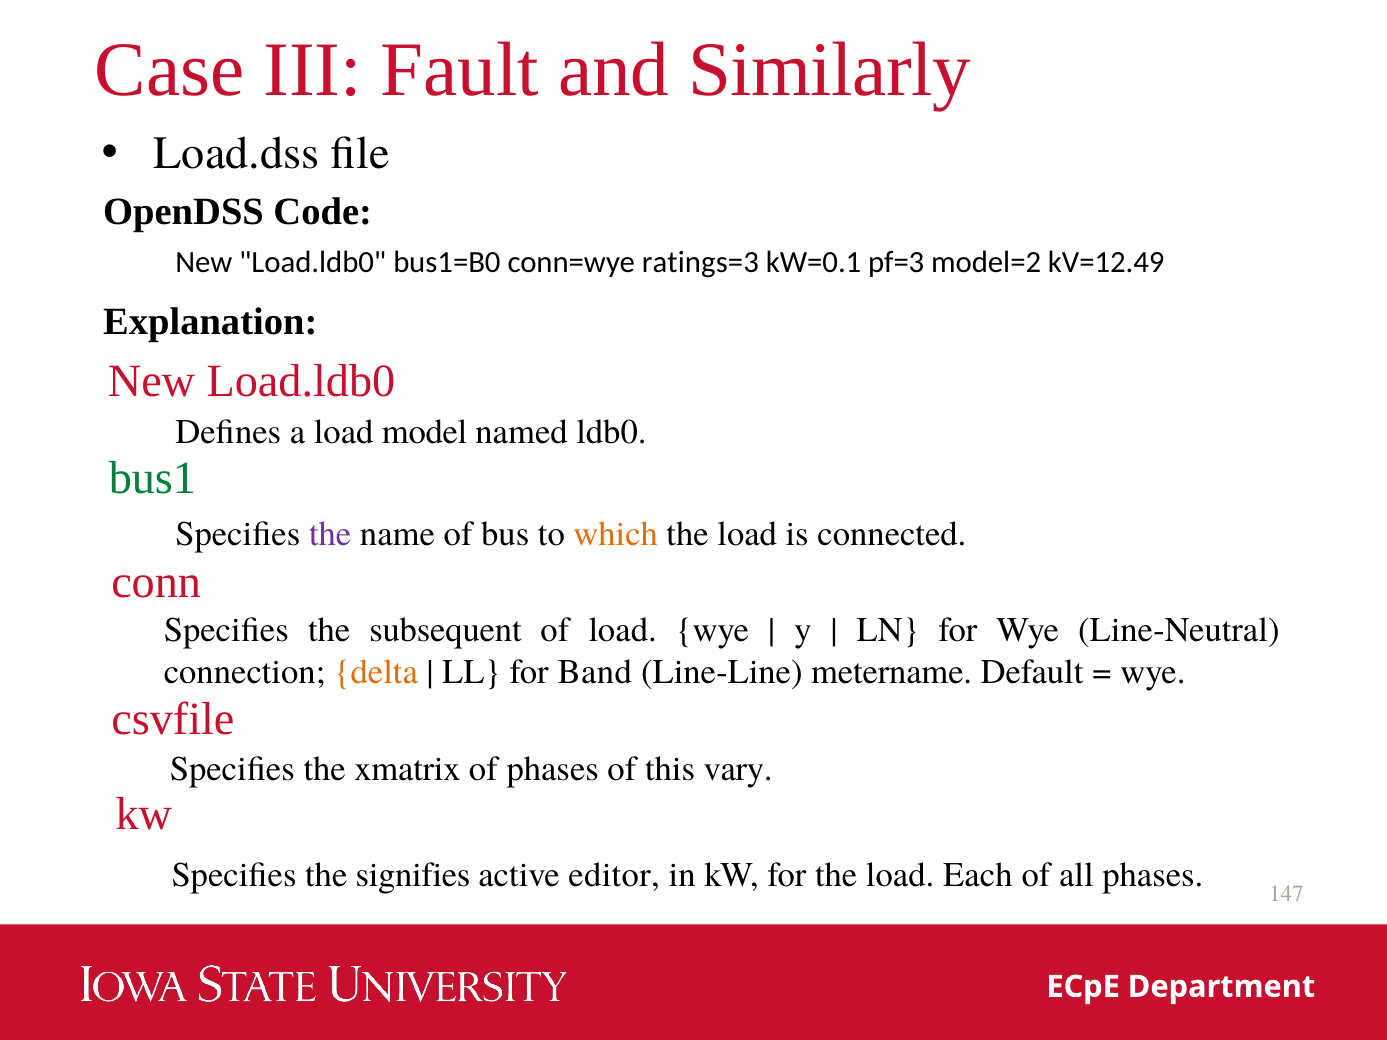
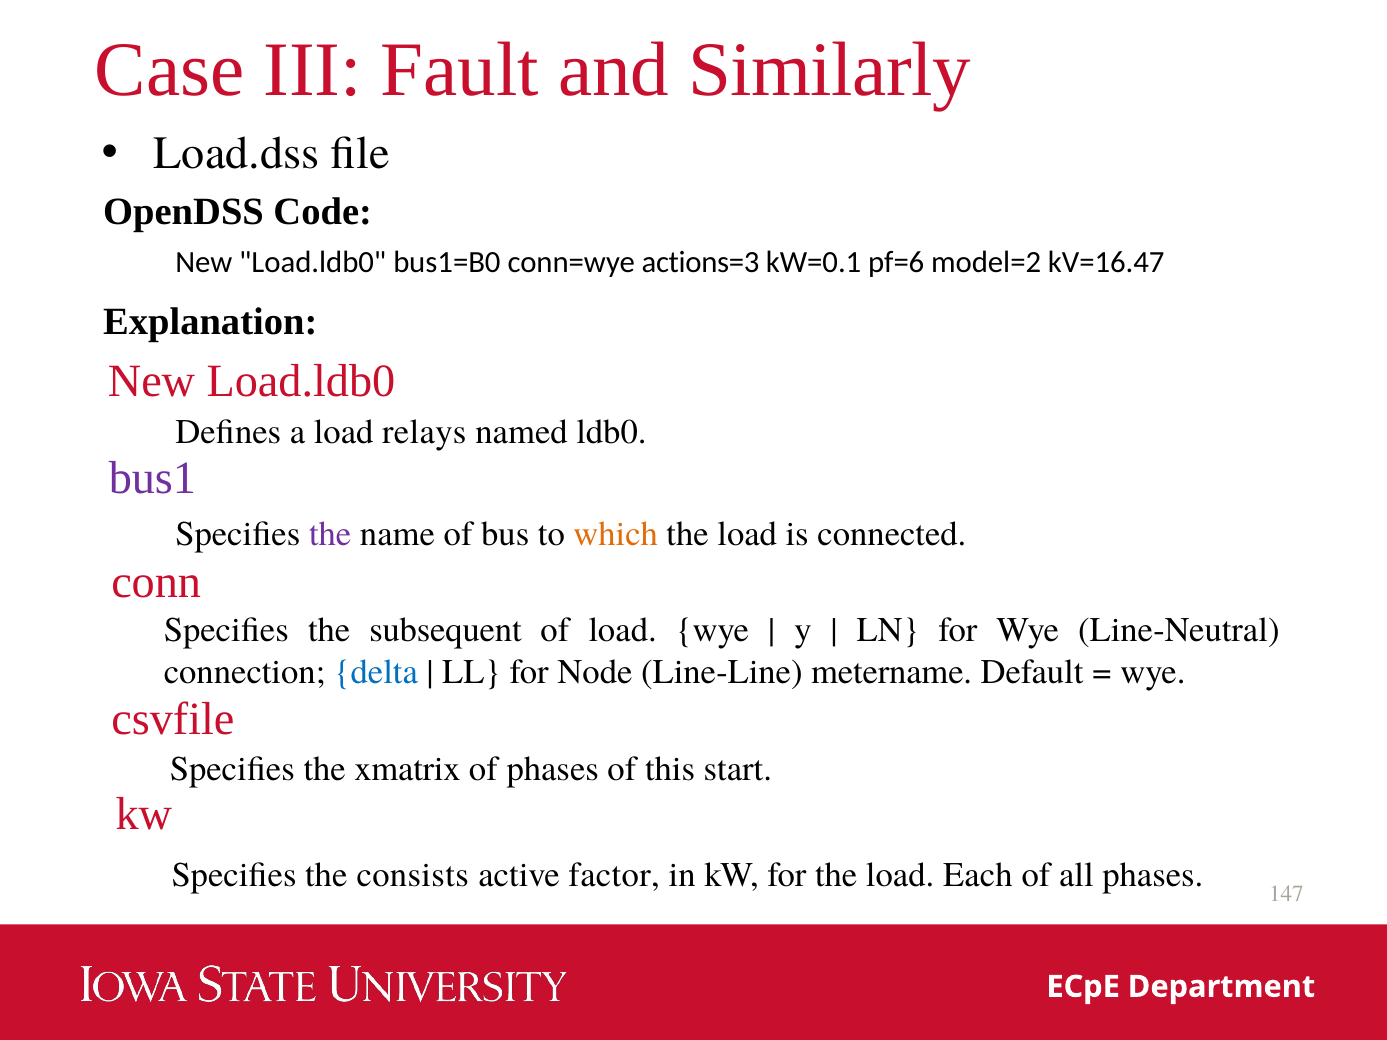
ratings=3: ratings=3 -> actions=3 (701, 263)
pf=3: pf=3 -> pf=6 (896, 263)
kV=12.49: kV=12.49 -> kV=16.47 (1106, 263)
model: model -> relays (424, 432)
bus1 colour: green -> purple (152, 478)
delta colour: orange -> blue (376, 672)
Band: Band -> Node (595, 672)
vary: vary -> start (738, 769)
signifies: signifies -> consists (413, 876)
editor: editor -> factor (614, 876)
